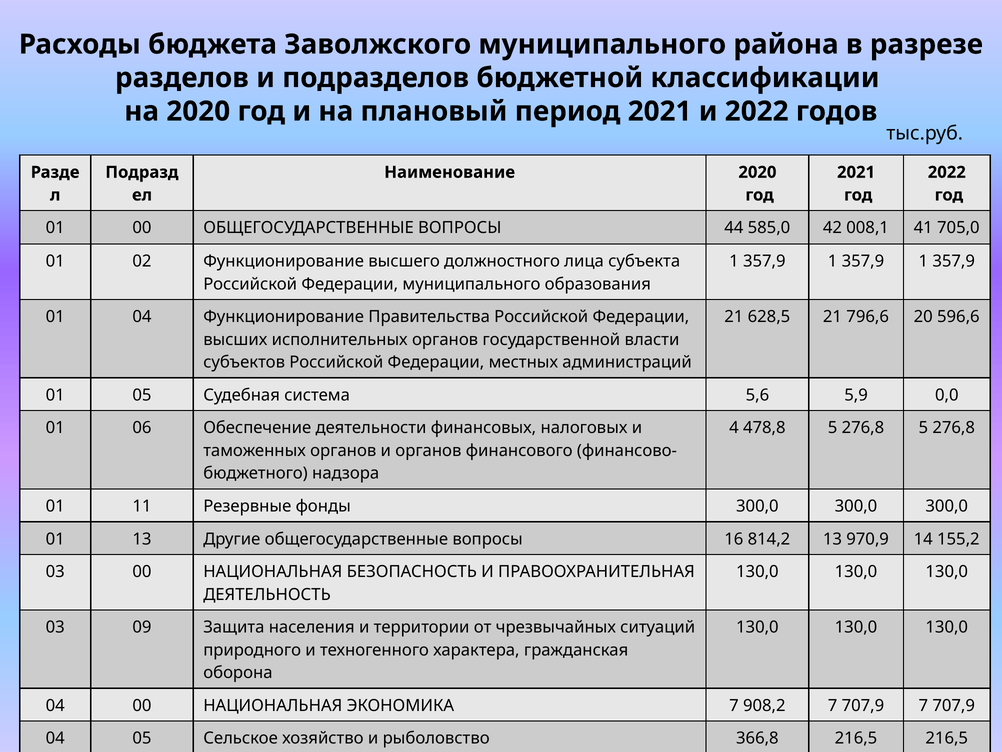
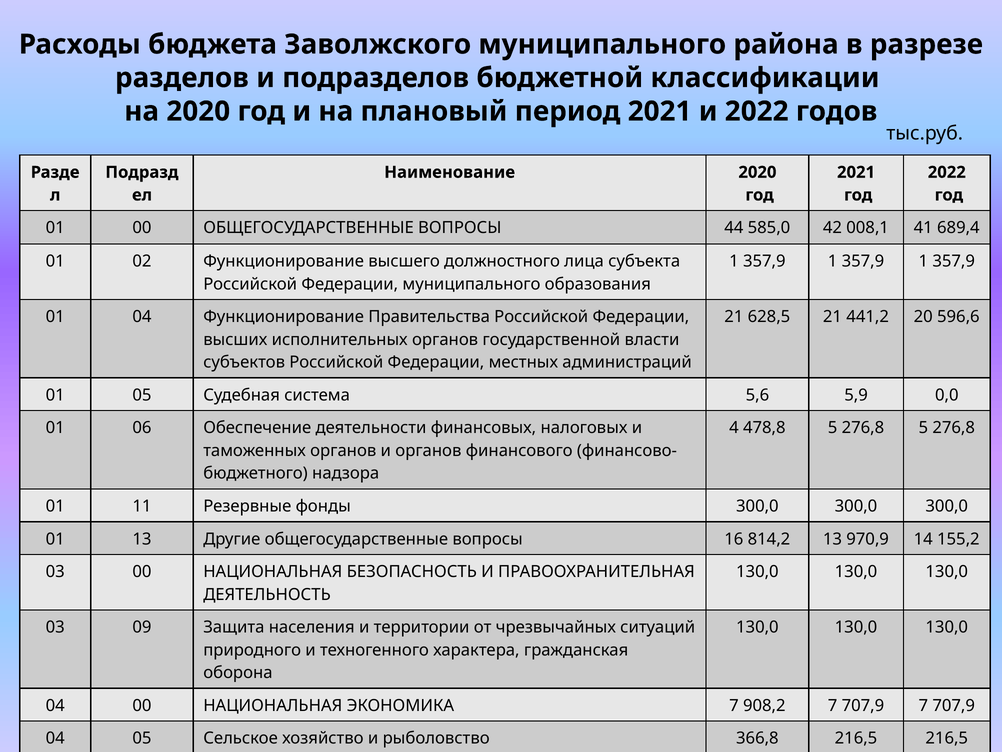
705,0: 705,0 -> 689,4 (958, 228)
796,6: 796,6 -> 441,2 (868, 317)
